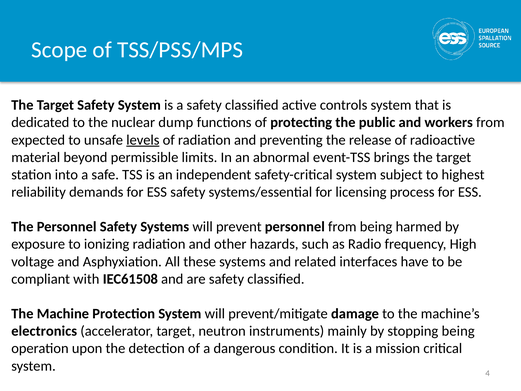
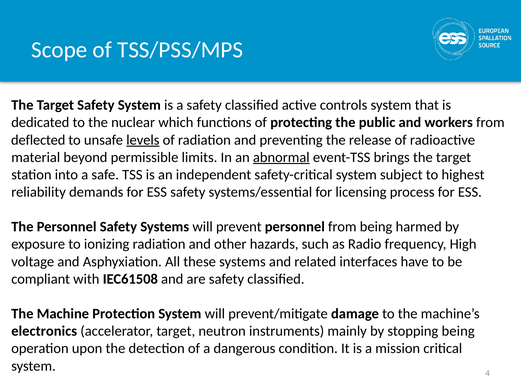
dump: dump -> which (176, 122)
expected: expected -> deflected (38, 140)
abnormal underline: none -> present (281, 157)
